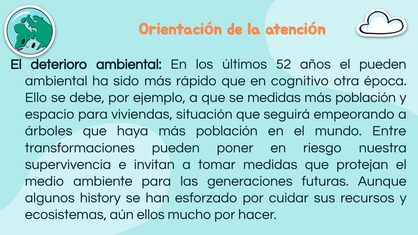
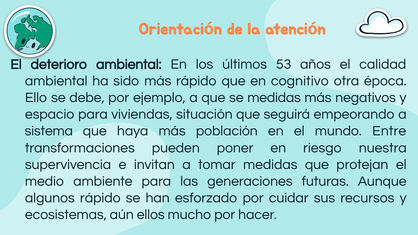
52: 52 -> 53 (284, 64)
el pueden: pueden -> calidad (383, 64)
población: población -> negativos (366, 98)
árboles: árboles -> sistema (49, 131)
algunos history: history -> rápido (100, 198)
